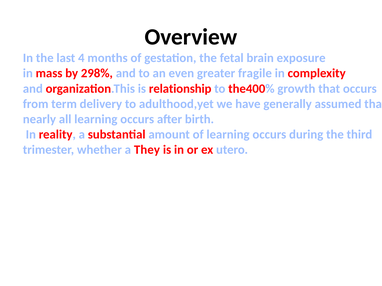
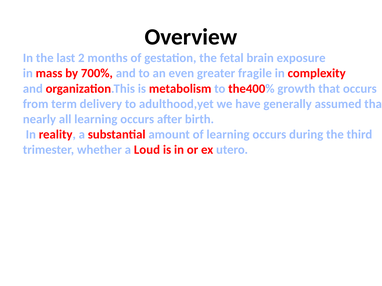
4: 4 -> 2 (81, 58)
298%: 298% -> 700% (97, 73)
relationship: relationship -> metabolism (180, 89)
They: They -> Loud (147, 150)
